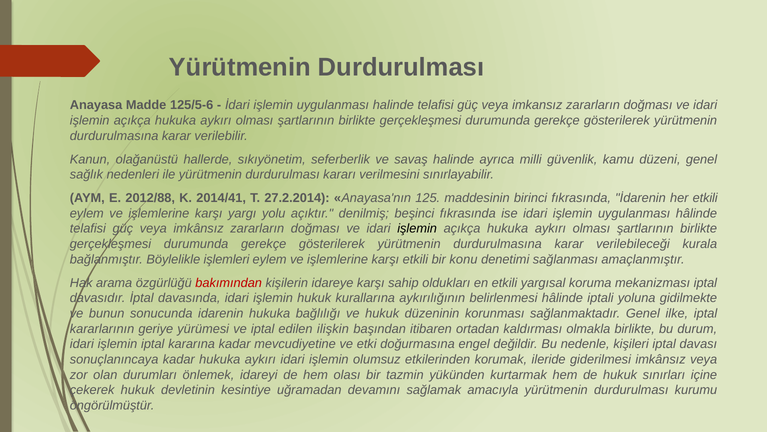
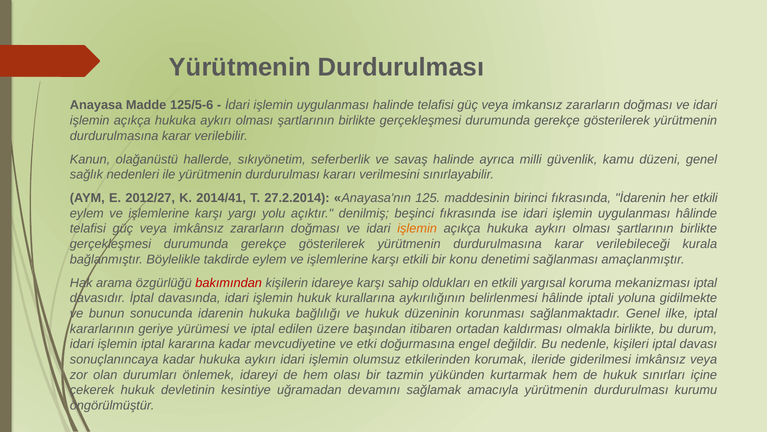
2012/88: 2012/88 -> 2012/27 (150, 198)
işlemin colour: black -> orange (417, 228)
işlemleri: işlemleri -> takdirde (226, 259)
ilişkin: ilişkin -> üzere (333, 328)
